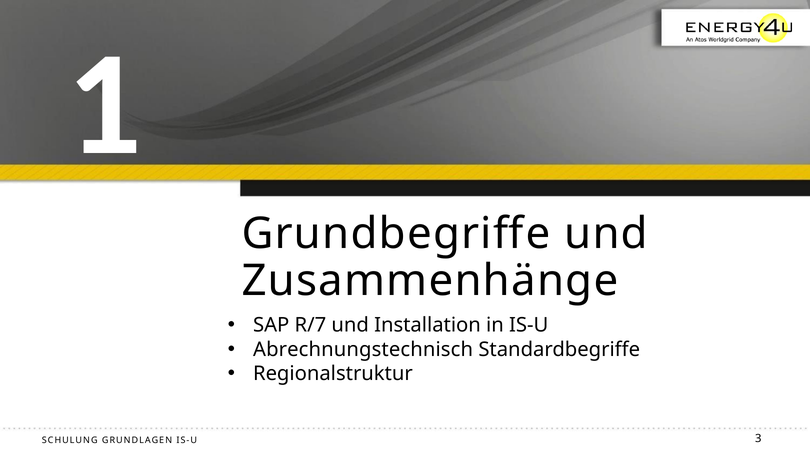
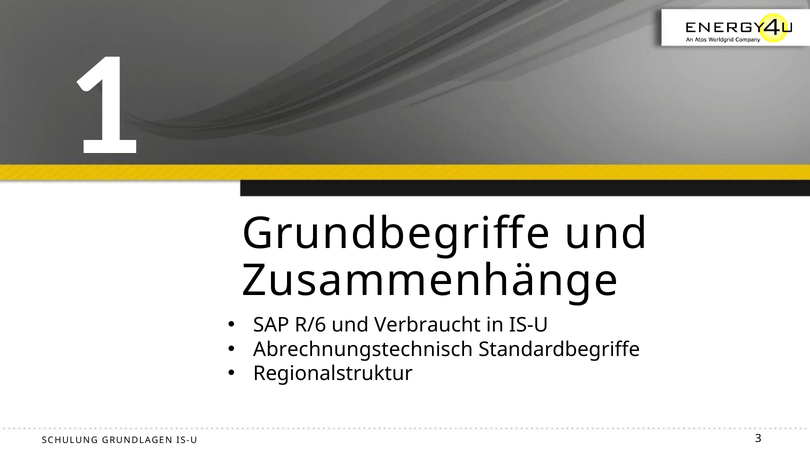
R/7: R/7 -> R/6 (310, 326)
Installation: Installation -> Verbraucht (427, 326)
